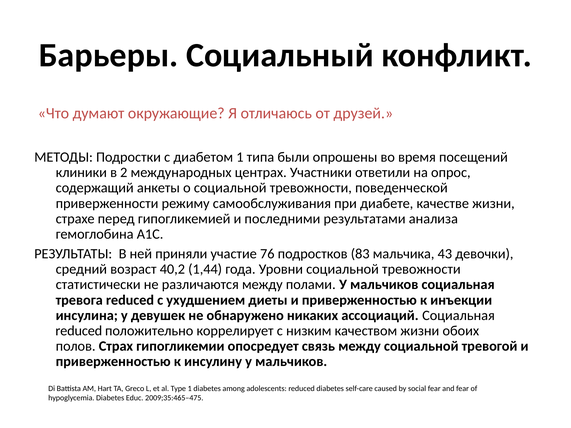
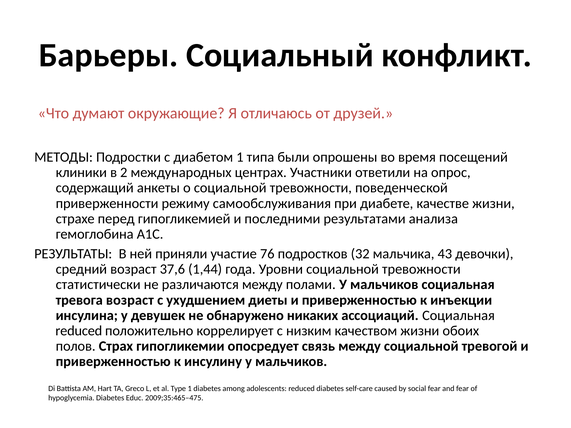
83: 83 -> 32 (360, 254)
40,2: 40,2 -> 37,6 (172, 269)
тревога reduced: reduced -> возраст (130, 300)
